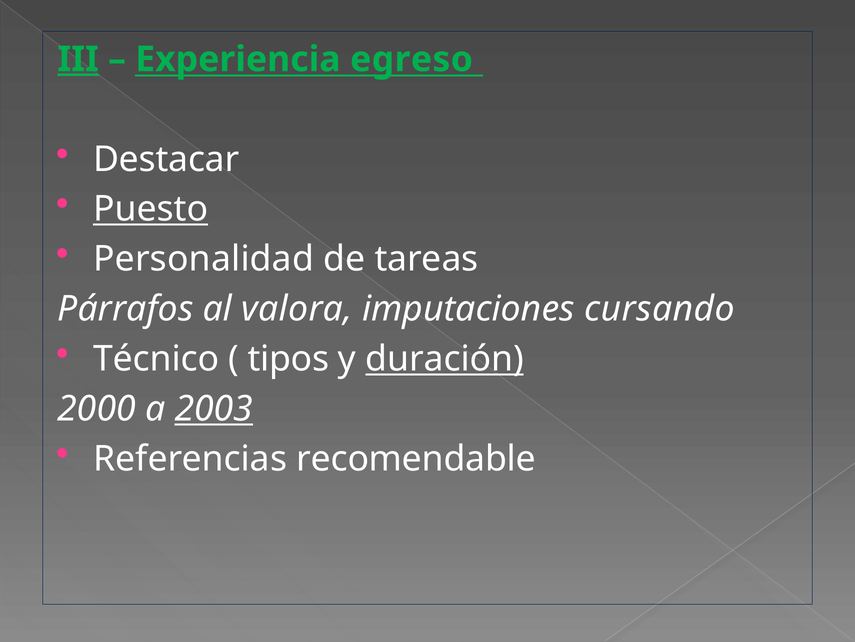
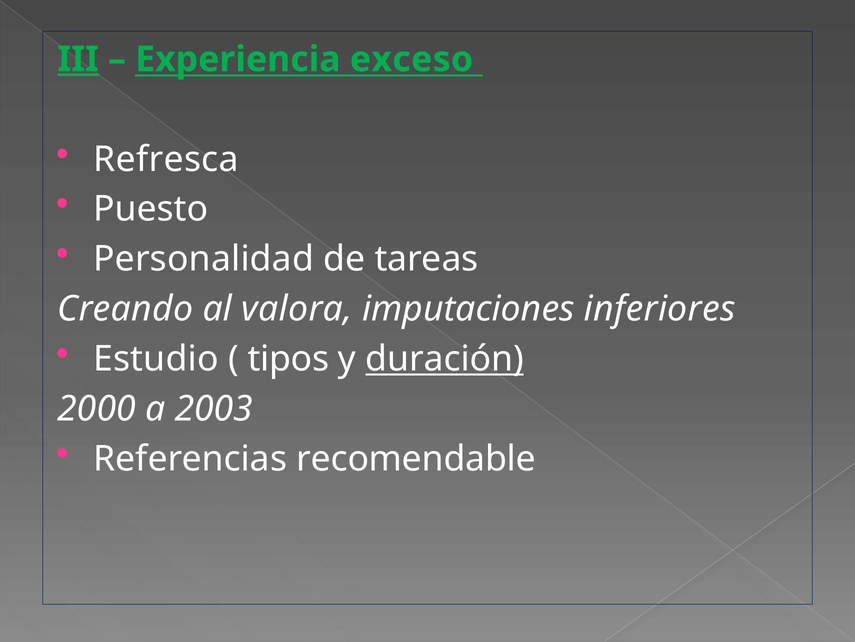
egreso: egreso -> exceso (412, 59)
Destacar: Destacar -> Refresca (166, 159)
Puesto underline: present -> none (151, 209)
Párrafos: Párrafos -> Creando (125, 309)
cursando: cursando -> inferiores (660, 309)
Técnico: Técnico -> Estudio (156, 359)
2003 underline: present -> none (214, 409)
